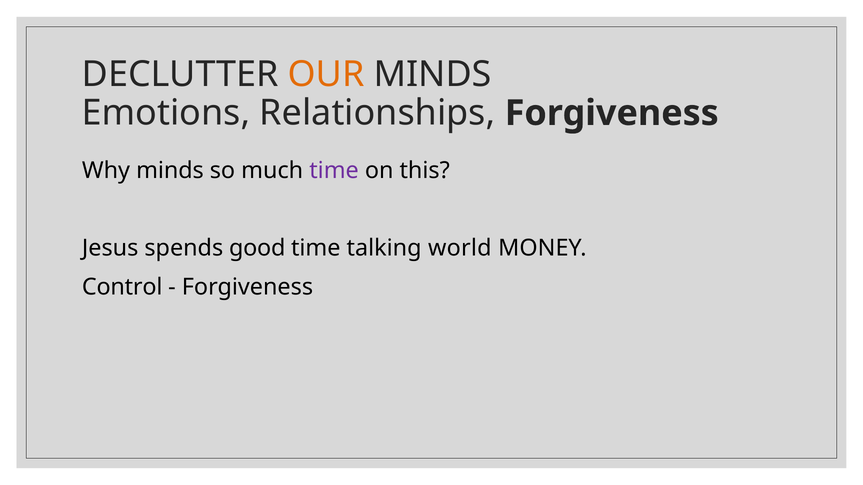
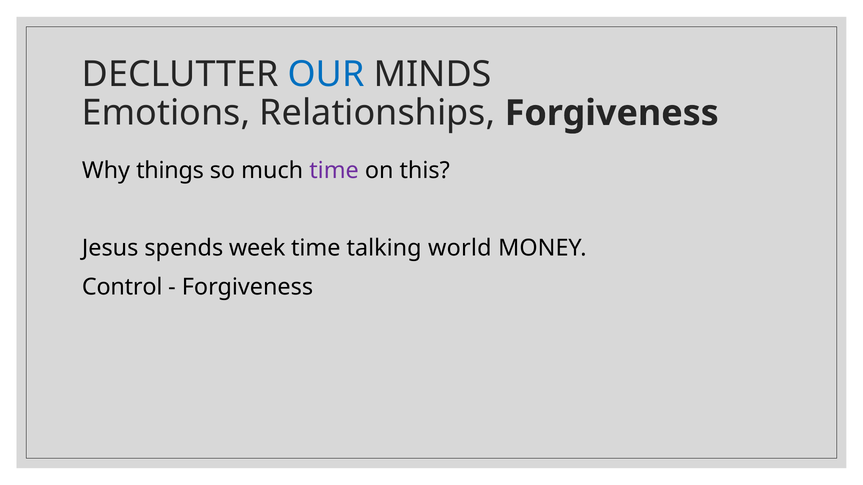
OUR colour: orange -> blue (326, 74)
Why minds: minds -> things (170, 171)
good: good -> week (257, 248)
